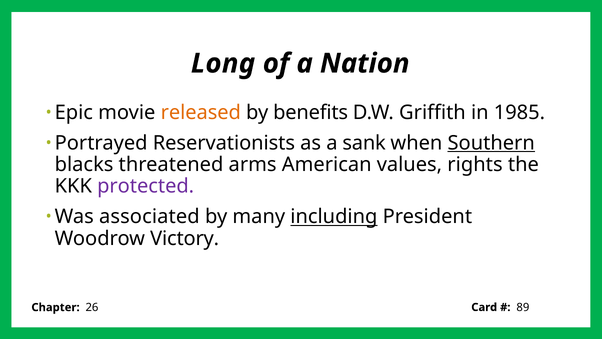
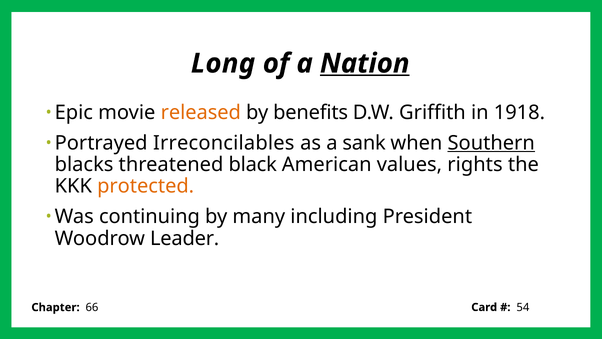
Nation underline: none -> present (365, 63)
1985: 1985 -> 1918 (519, 112)
Reservationists: Reservationists -> Irreconcilables (224, 143)
arms: arms -> black (253, 164)
protected colour: purple -> orange (146, 186)
associated: associated -> continuing (149, 217)
including underline: present -> none (334, 217)
Victory: Victory -> Leader (185, 238)
26: 26 -> 66 (92, 307)
89: 89 -> 54 (523, 307)
